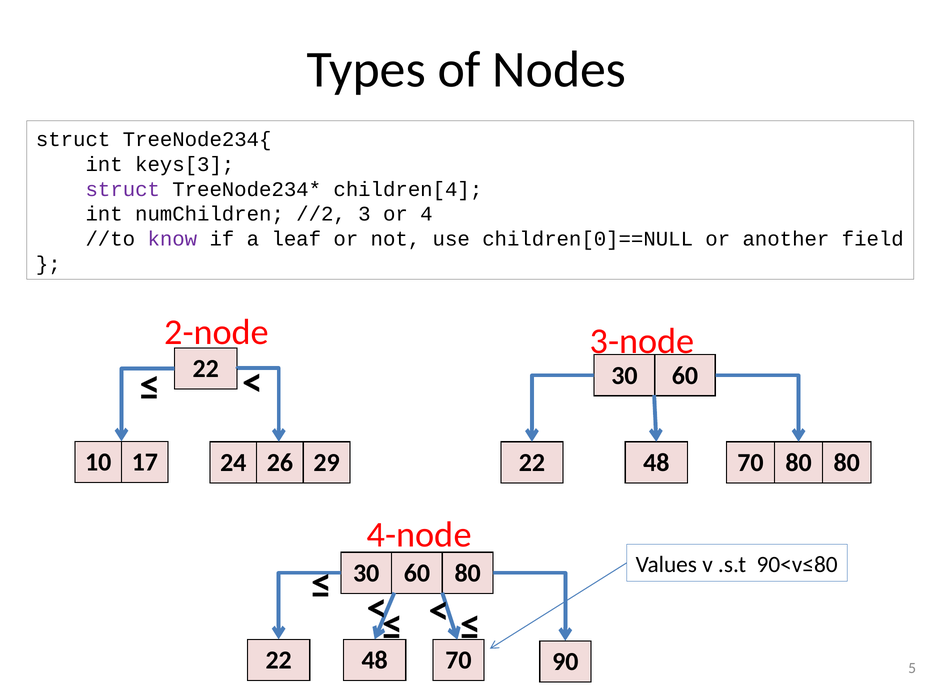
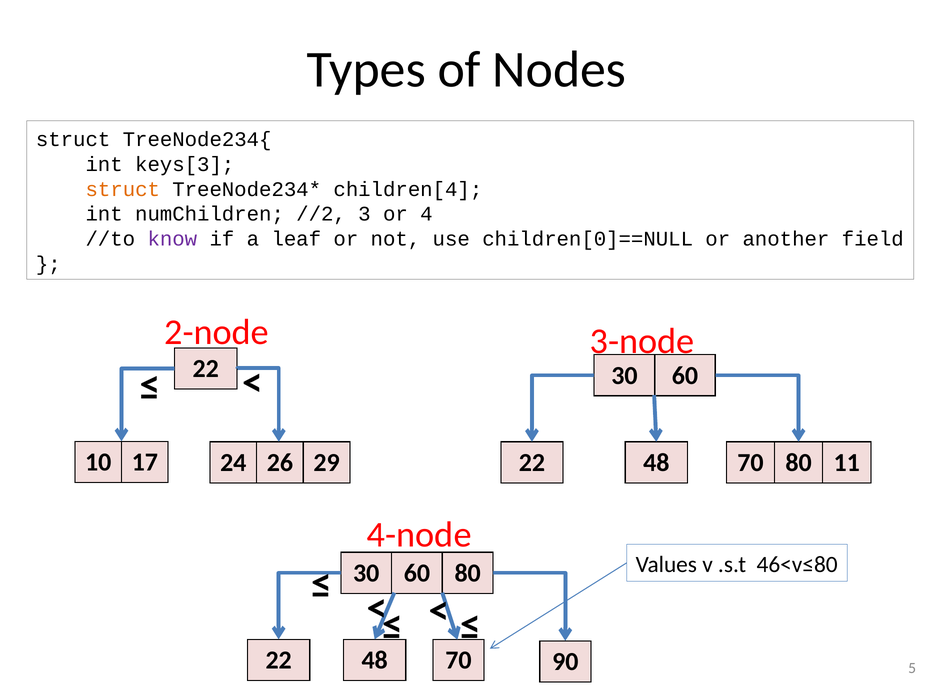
struct colour: purple -> orange (123, 189)
80 80: 80 -> 11 (847, 462)
90<v≤80: 90<v≤80 -> 46<v≤80 (797, 564)
